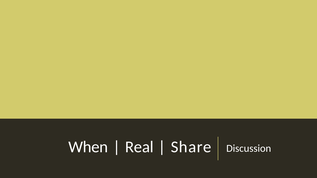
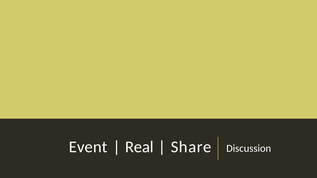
When: When -> Event (88, 147)
